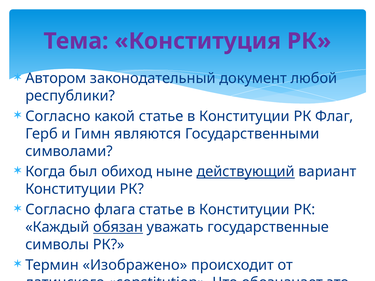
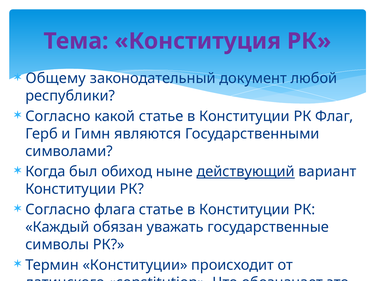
Автором: Автором -> Общему (56, 78)
обязан underline: present -> none (118, 227)
Термин Изображено: Изображено -> Конституции (135, 265)
